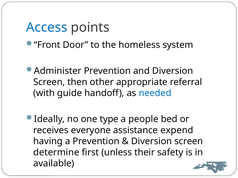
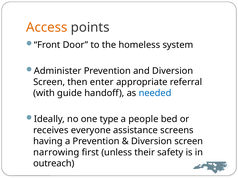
Access colour: blue -> orange (47, 28)
other: other -> enter (102, 82)
expend: expend -> screens (177, 131)
determine: determine -> narrowing (56, 153)
available: available -> outreach (54, 164)
